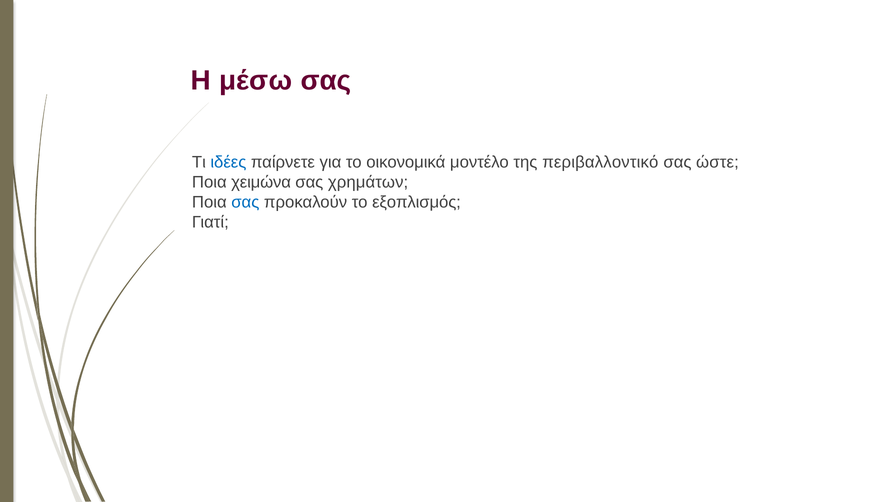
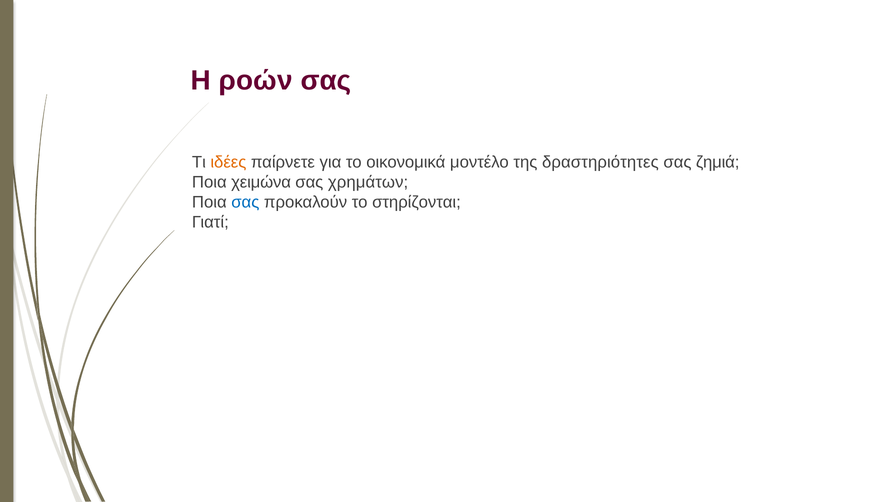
μέσω: μέσω -> ροών (256, 81)
ιδέες colour: blue -> orange (228, 162)
περιβαλλοντικό: περιβαλλοντικό -> δραστηριότητες (600, 162)
ώστε: ώστε -> ζημιά (718, 162)
εξοπλισμός: εξοπλισμός -> στηρίζονται (416, 202)
